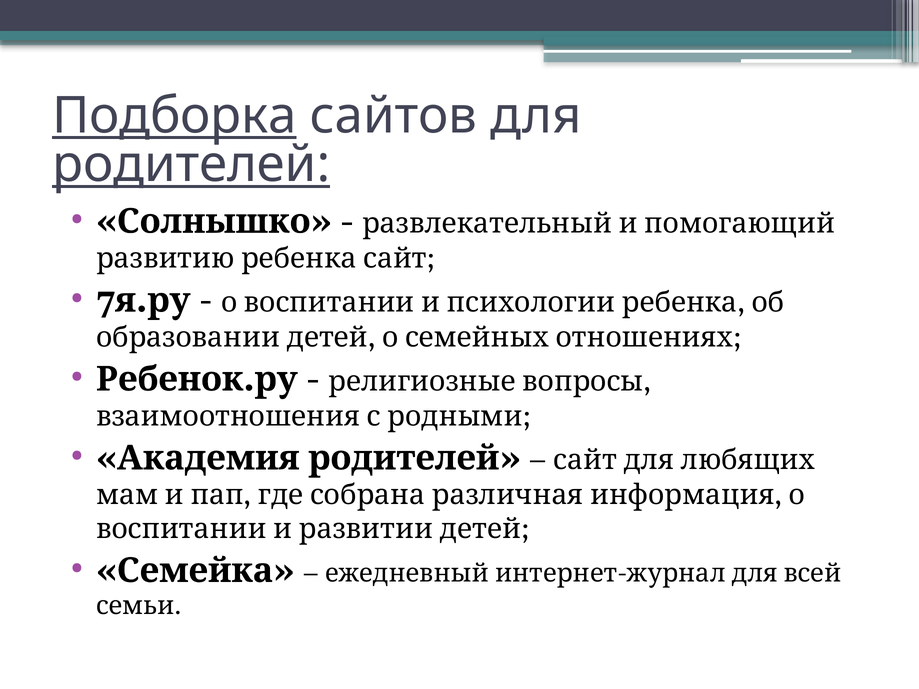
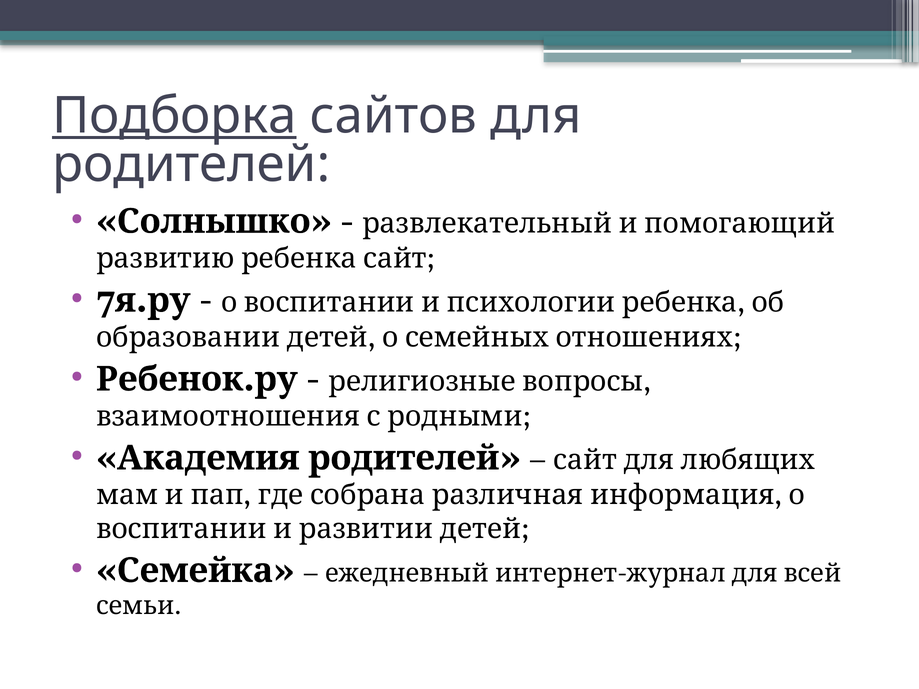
родителей underline: present -> none (191, 165)
